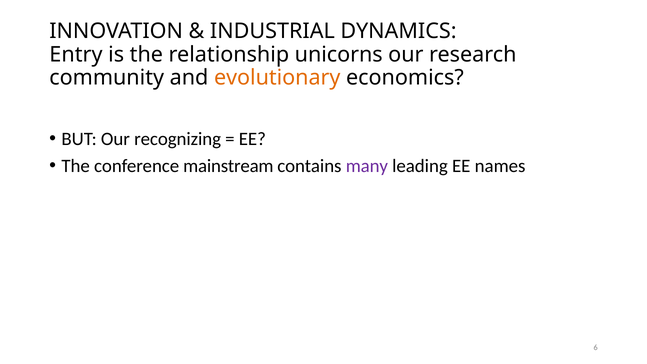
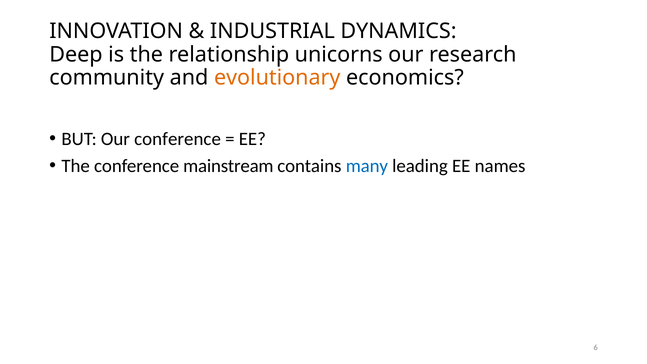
Entry: Entry -> Deep (76, 54)
Our recognizing: recognizing -> conference (178, 139)
many colour: purple -> blue (367, 166)
